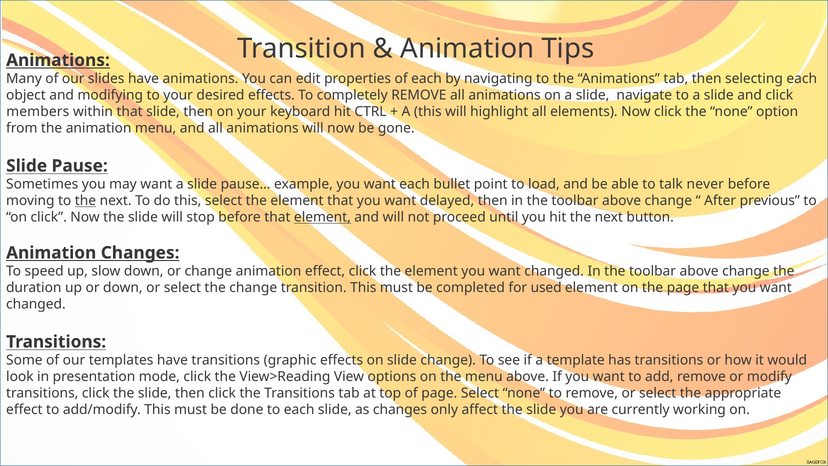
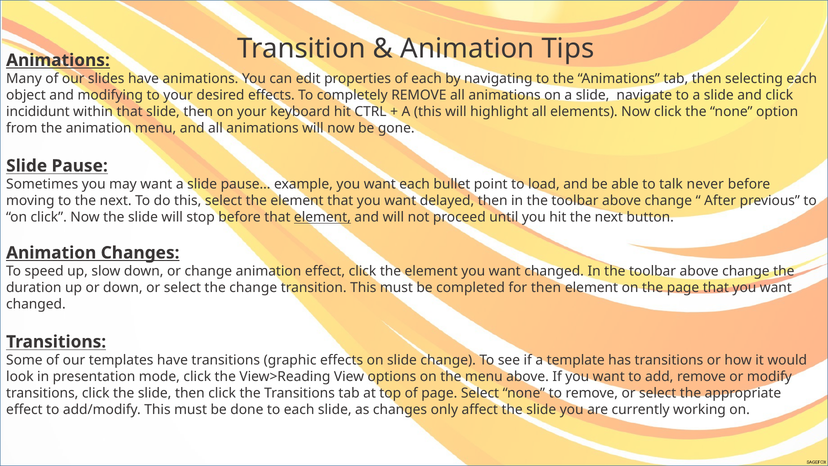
members: members -> incididunt (38, 112)
the underline: present -> none (85, 201)
for used: used -> then (546, 288)
